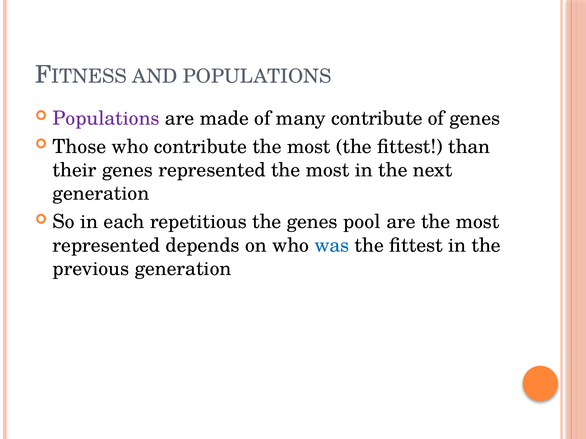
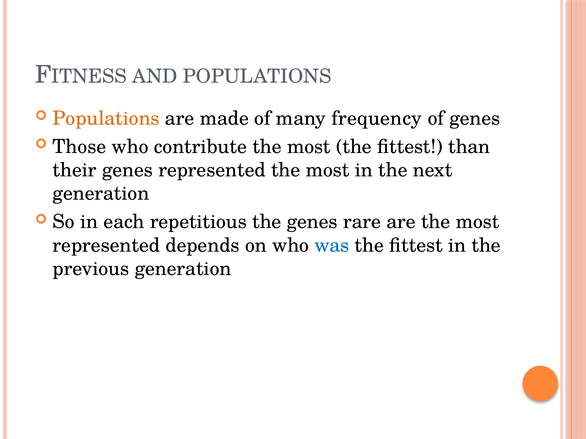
Populations colour: purple -> orange (106, 119)
many contribute: contribute -> frequency (377, 119)
pool: pool -> rare (362, 222)
